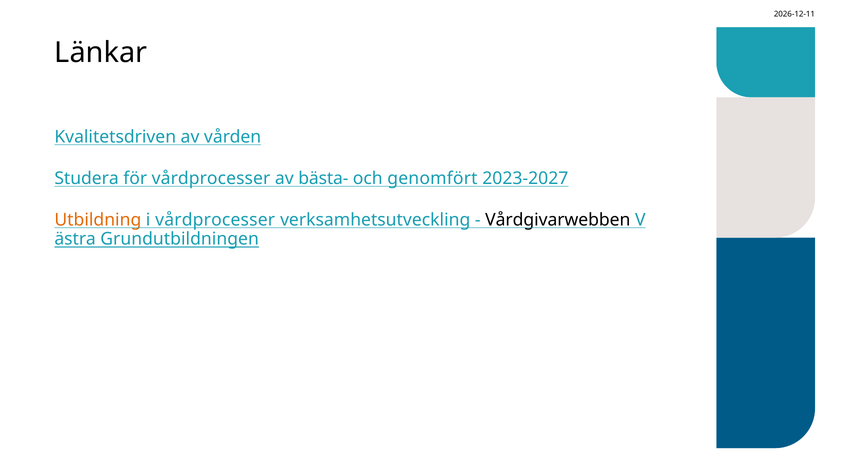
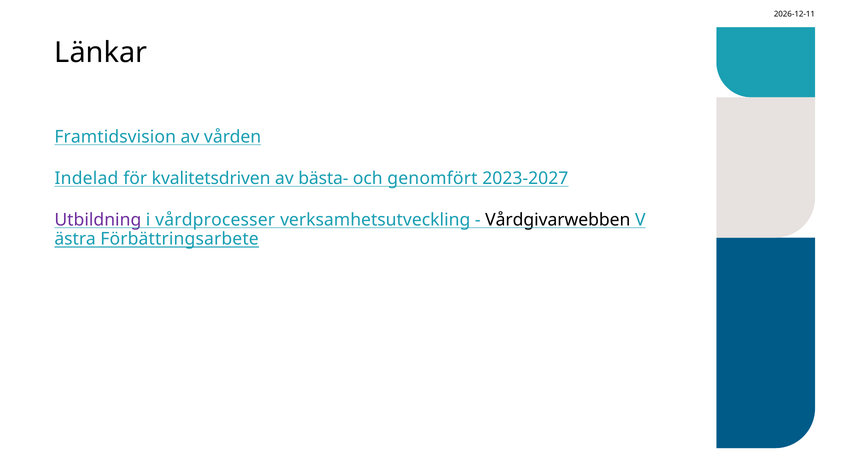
Kvalitetsdriven: Kvalitetsdriven -> Framtidsvision (115, 137)
Studera: Studera -> Indelad (86, 178)
för vårdprocesser: vårdprocesser -> kvalitetsdriven (211, 178)
Utbildning colour: orange -> purple (98, 220)
Grundutbildningen: Grundutbildningen -> Förbättringsarbete (180, 239)
